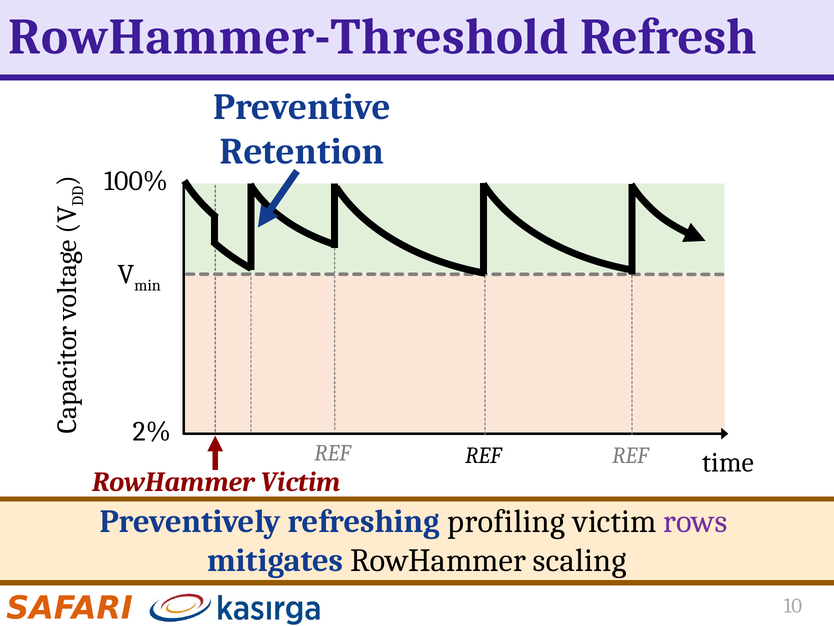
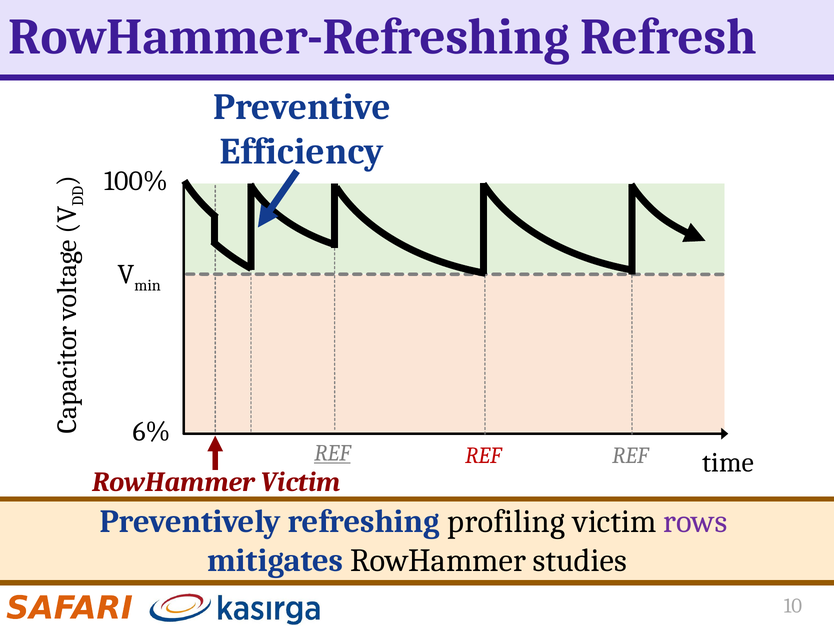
RowHammer-Threshold: RowHammer-Threshold -> RowHammer-Refreshing (289, 37)
Retention: Retention -> Efficiency (302, 152)
2%: 2% -> 6% (152, 431)
REF underline: none -> present (332, 453)
REF colour: black -> red (483, 455)
scaling: scaling -> studies (580, 560)
